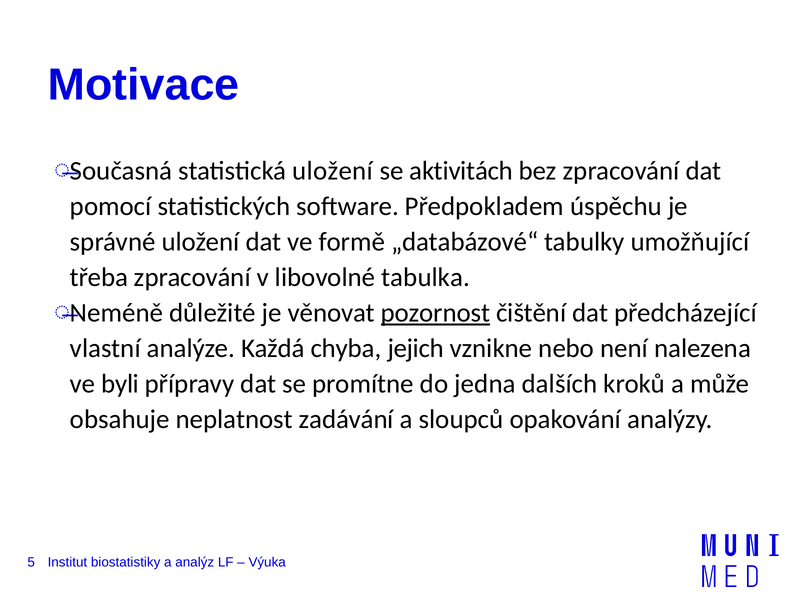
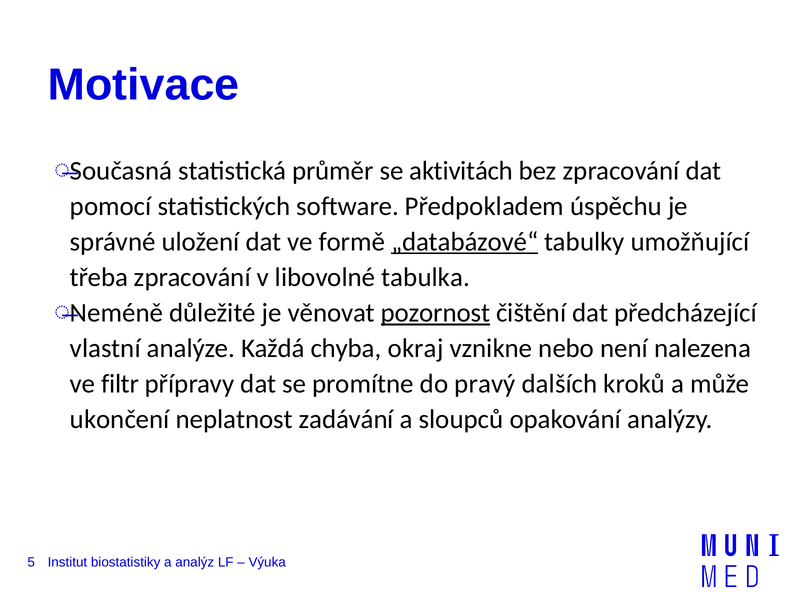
statistická uložení: uložení -> průměr (333, 171)
„databázové“ underline: none -> present (465, 242)
jejich: jejich -> okraj (416, 348)
byli: byli -> filtr (120, 384)
jedna: jedna -> pravý (485, 384)
obsahuje: obsahuje -> ukončení (120, 419)
